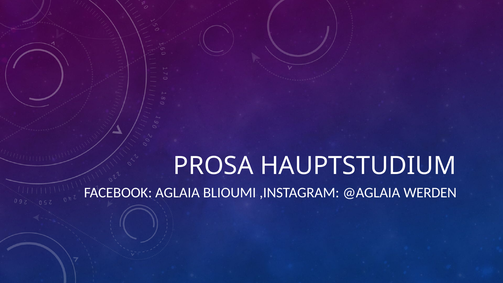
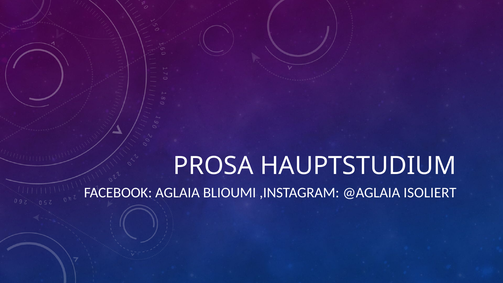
WERDEN: WERDEN -> ISOLIERT (430, 193)
